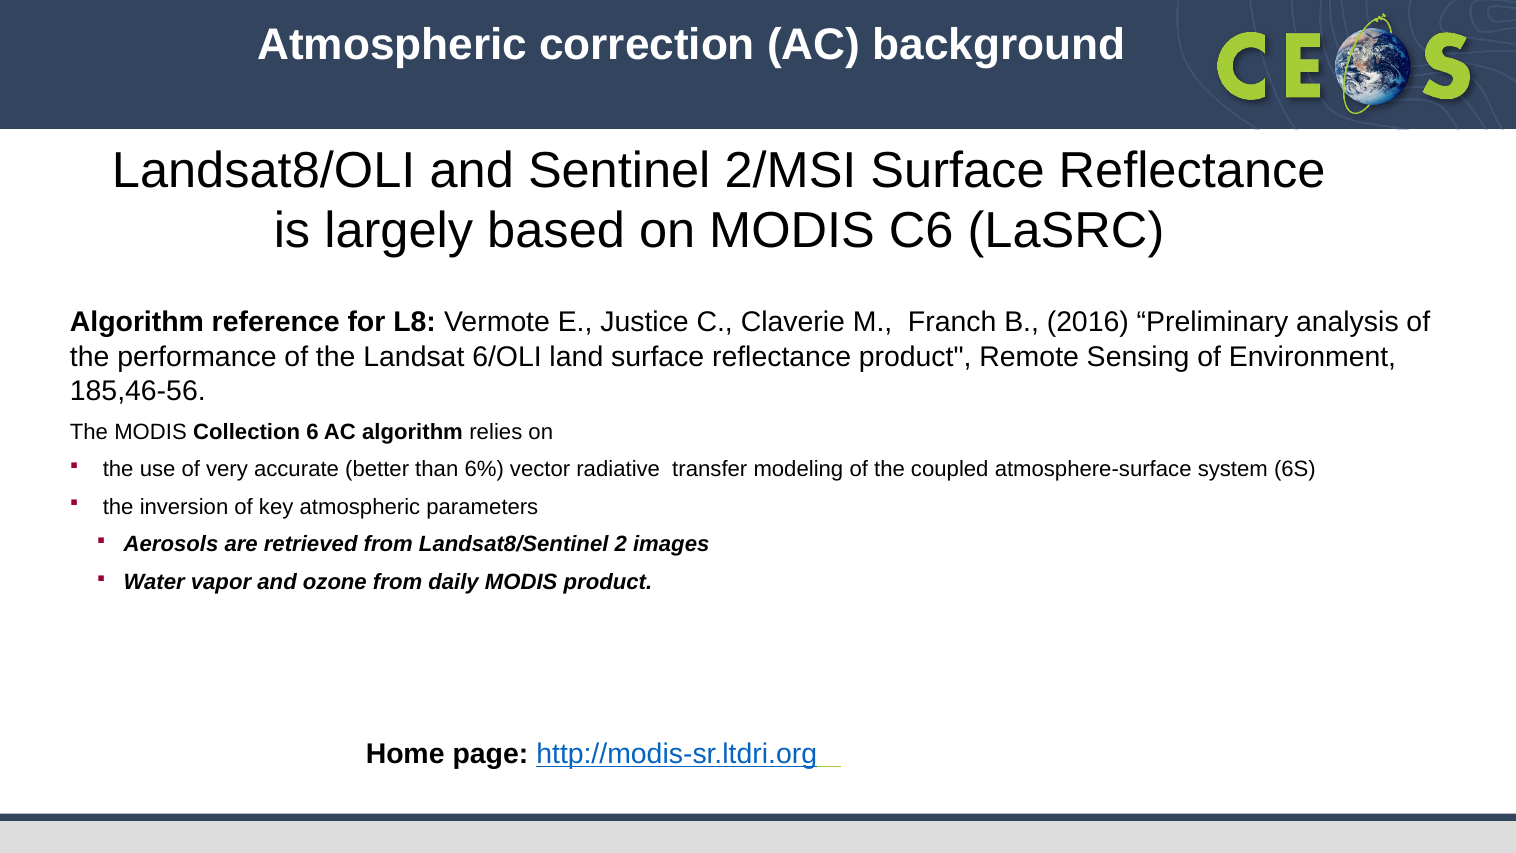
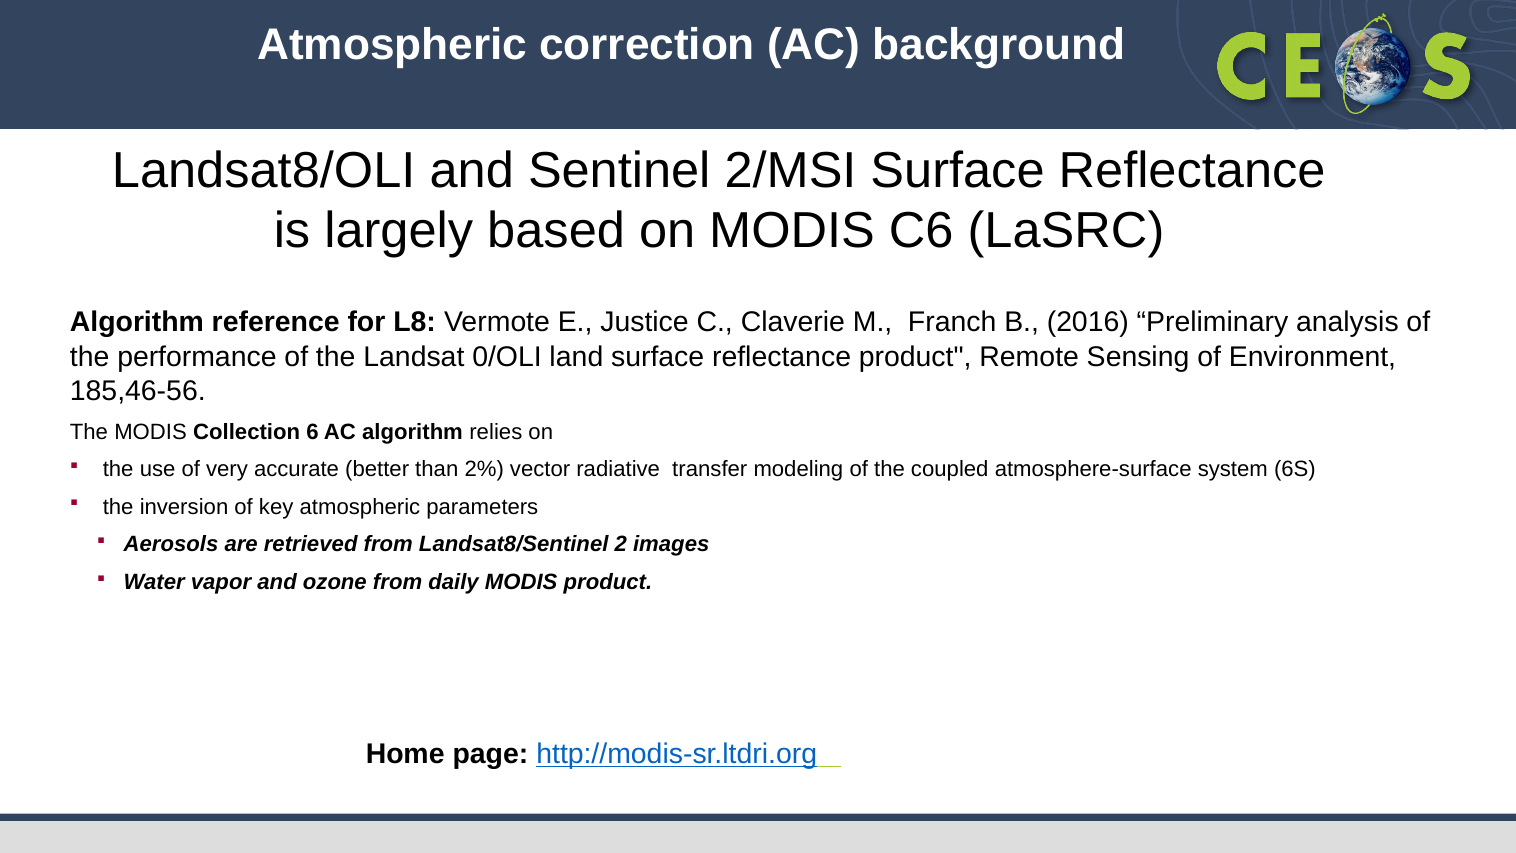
6/OLI: 6/OLI -> 0/OLI (507, 357)
6%: 6% -> 2% (484, 469)
